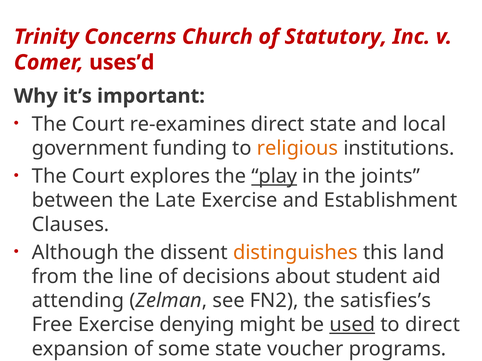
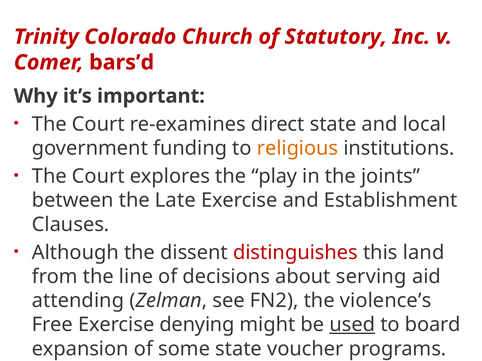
Concerns: Concerns -> Colorado (130, 37)
uses’d: uses’d -> bars’d (122, 63)
play underline: present -> none (274, 177)
distinguishes colour: orange -> red (295, 253)
student: student -> serving (371, 277)
satisfies’s: satisfies’s -> violence’s (386, 301)
to direct: direct -> board (433, 325)
